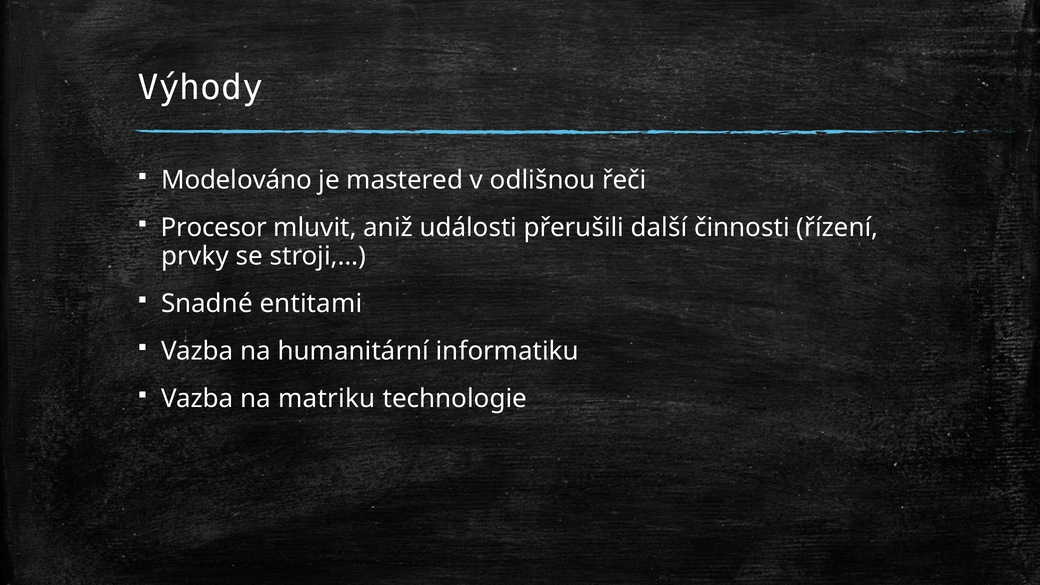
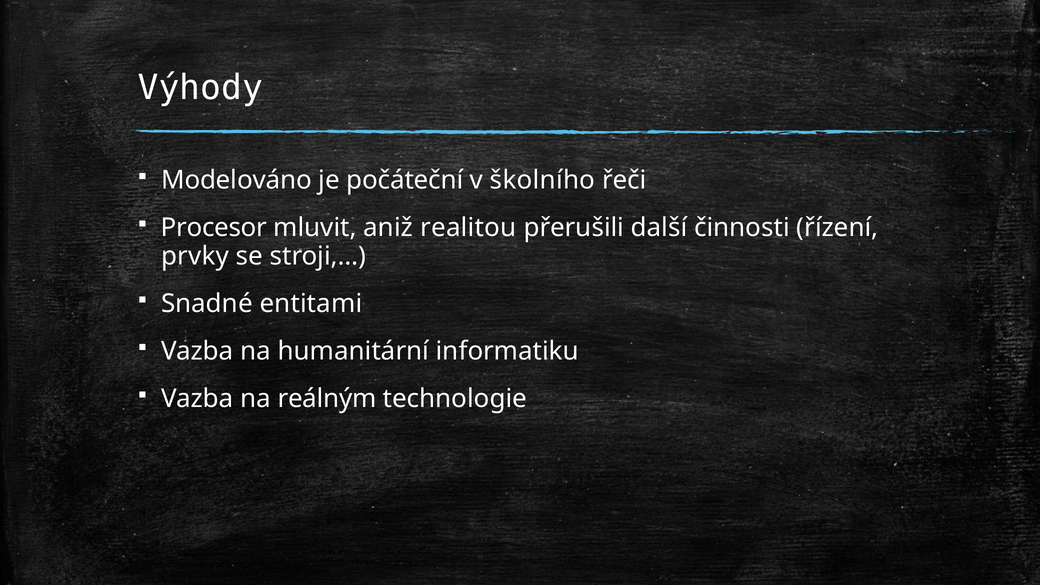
mastered: mastered -> počáteční (405, 180)
odlišnou: odlišnou -> školního (543, 180)
události: události -> realitou (468, 228)
matriku: matriku -> reálným (327, 399)
